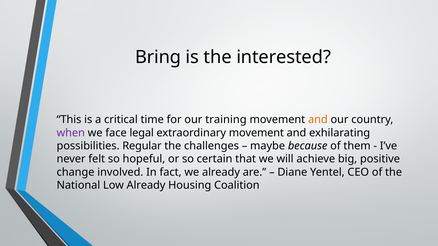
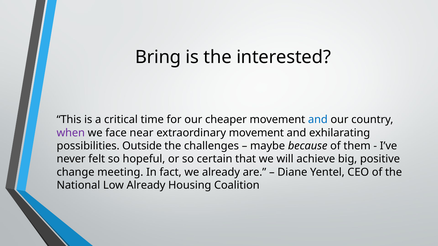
training: training -> cheaper (226, 120)
and colour: orange -> blue (318, 120)
legal: legal -> near (142, 133)
Regular: Regular -> Outside (142, 146)
involved: involved -> meeting (120, 172)
